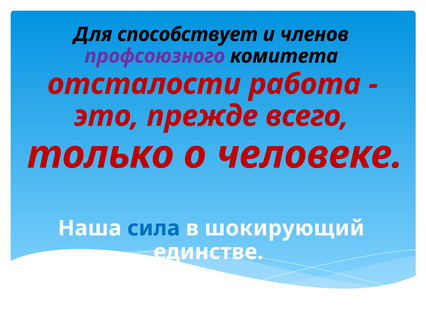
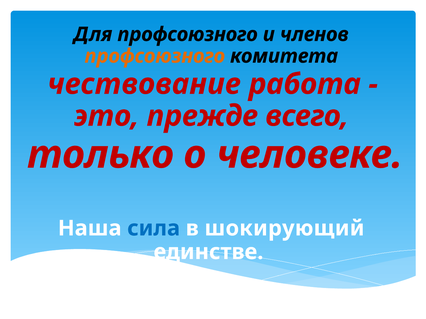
Для способствует: способствует -> профсоюзного (188, 34)
профсоюзного colour: purple -> orange (155, 56)
отсталости: отсталости -> чествование (144, 84)
